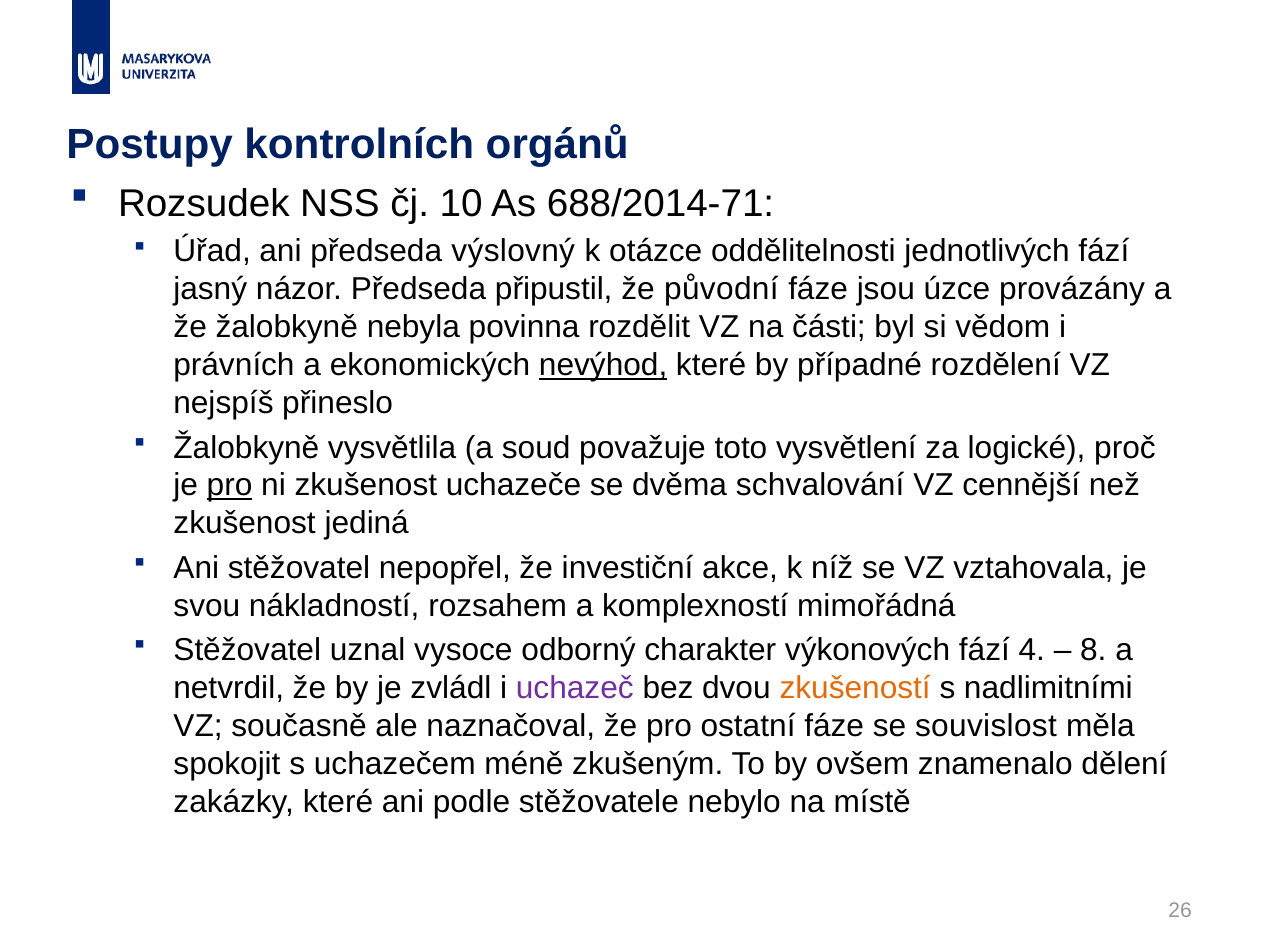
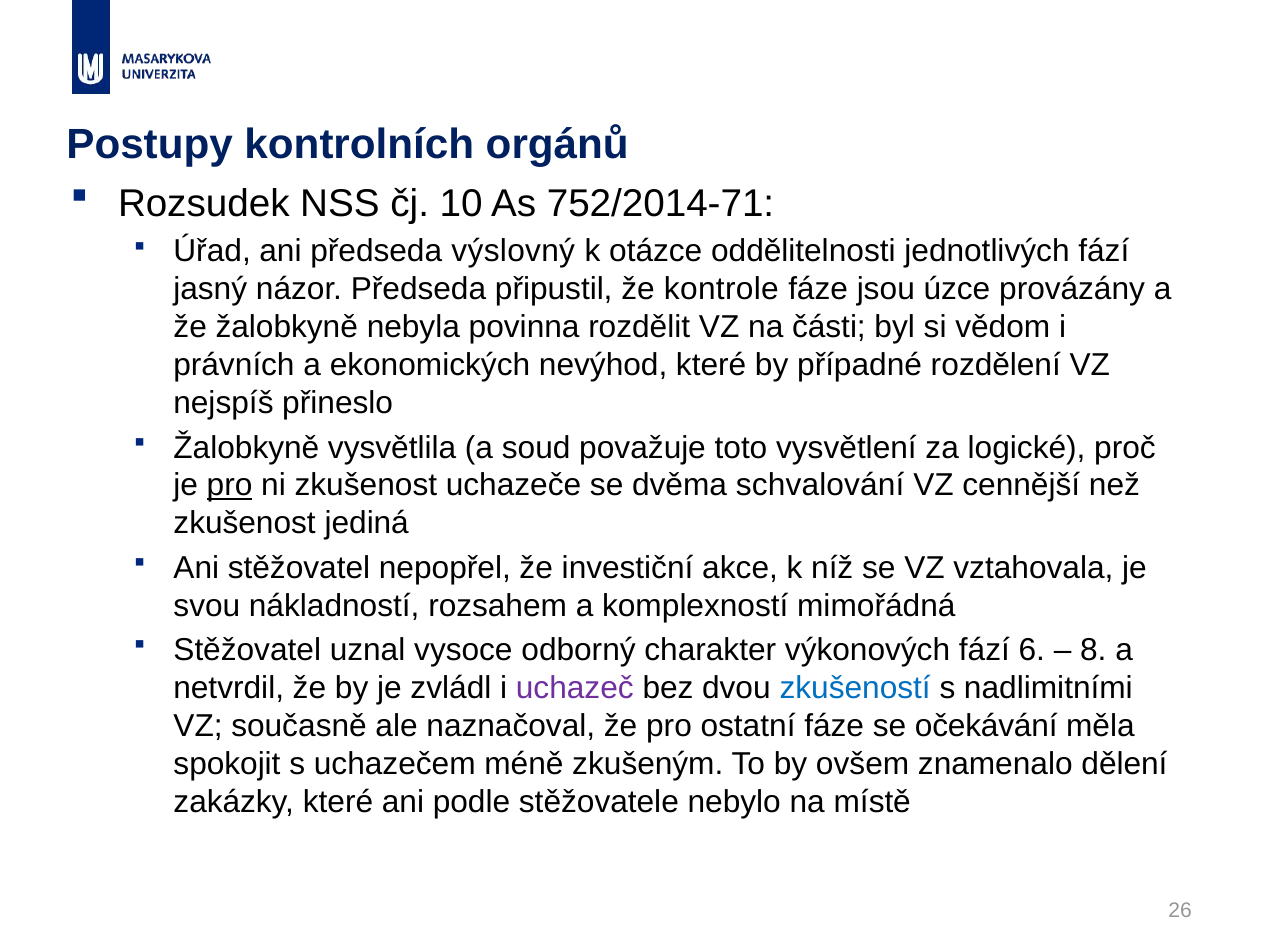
688/2014-71: 688/2014-71 -> 752/2014-71 (660, 204)
původní: původní -> kontrole (721, 290)
nevýhod underline: present -> none (603, 366)
4: 4 -> 6 (1032, 650)
zkušeností colour: orange -> blue (855, 688)
souvislost: souvislost -> očekávání (986, 726)
